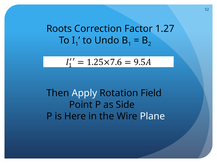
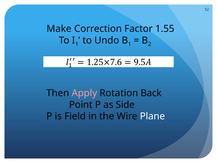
Roots: Roots -> Make (59, 29)
1.27: 1.27 -> 1.55 (165, 29)
Apply colour: white -> pink (84, 93)
Field: Field -> Back (151, 93)
Here: Here -> Field (75, 116)
